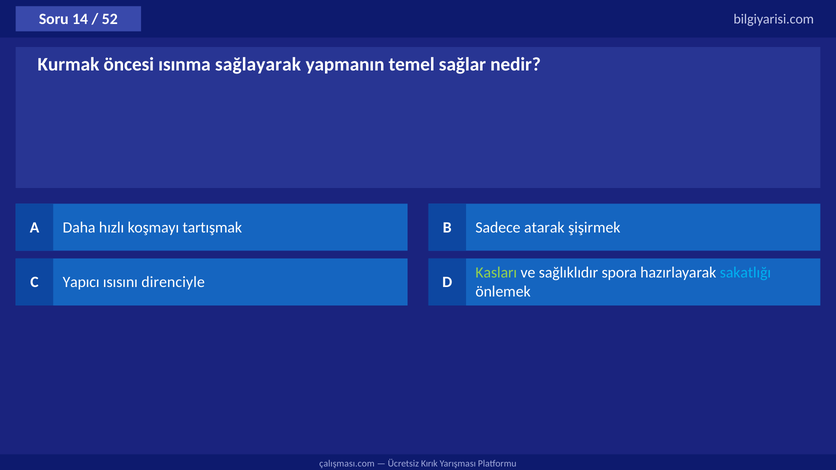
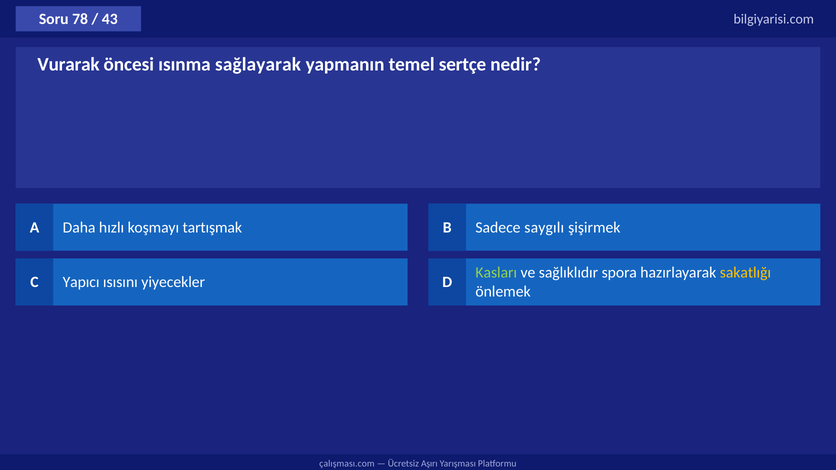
14: 14 -> 78 (80, 19)
52: 52 -> 43 (110, 19)
Kurmak: Kurmak -> Vurarak (69, 64)
sağlar: sağlar -> sertçe (463, 64)
atarak: atarak -> saygılı (544, 228)
sakatlığı colour: light blue -> yellow (745, 273)
direnciyle: direnciyle -> yiyecekler (173, 282)
Kırık: Kırık -> Aşırı (429, 464)
